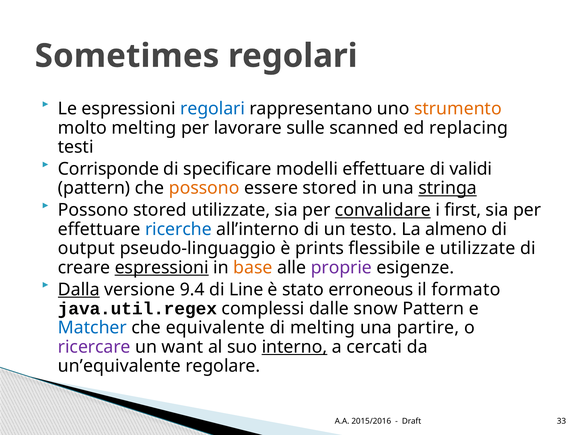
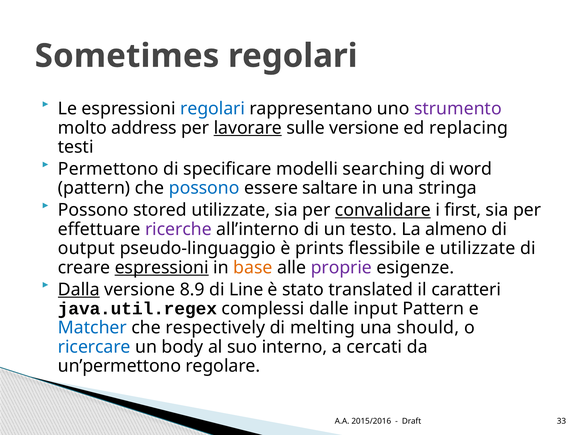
strumento colour: orange -> purple (458, 109)
molto melting: melting -> address (144, 128)
lavorare underline: none -> present (248, 128)
sulle scanned: scanned -> versione (364, 128)
Corrisponde: Corrisponde -> Permettono (108, 169)
modelli effettuare: effettuare -> searching (384, 169)
validi: validi -> word (471, 169)
possono colour: orange -> blue (204, 188)
essere stored: stored -> saltare (330, 188)
stringa underline: present -> none (448, 188)
ricerche colour: blue -> purple (178, 229)
9.4: 9.4 -> 8.9 (192, 290)
erroneous: erroneous -> translated (371, 290)
formato: formato -> caratteri (466, 290)
snow: snow -> input (376, 309)
equivalente: equivalente -> respectively (215, 328)
partire: partire -> should (428, 328)
ricercare colour: purple -> blue (94, 347)
want: want -> body (182, 347)
interno underline: present -> none (294, 347)
un’equivalente: un’equivalente -> un’permettono (120, 366)
